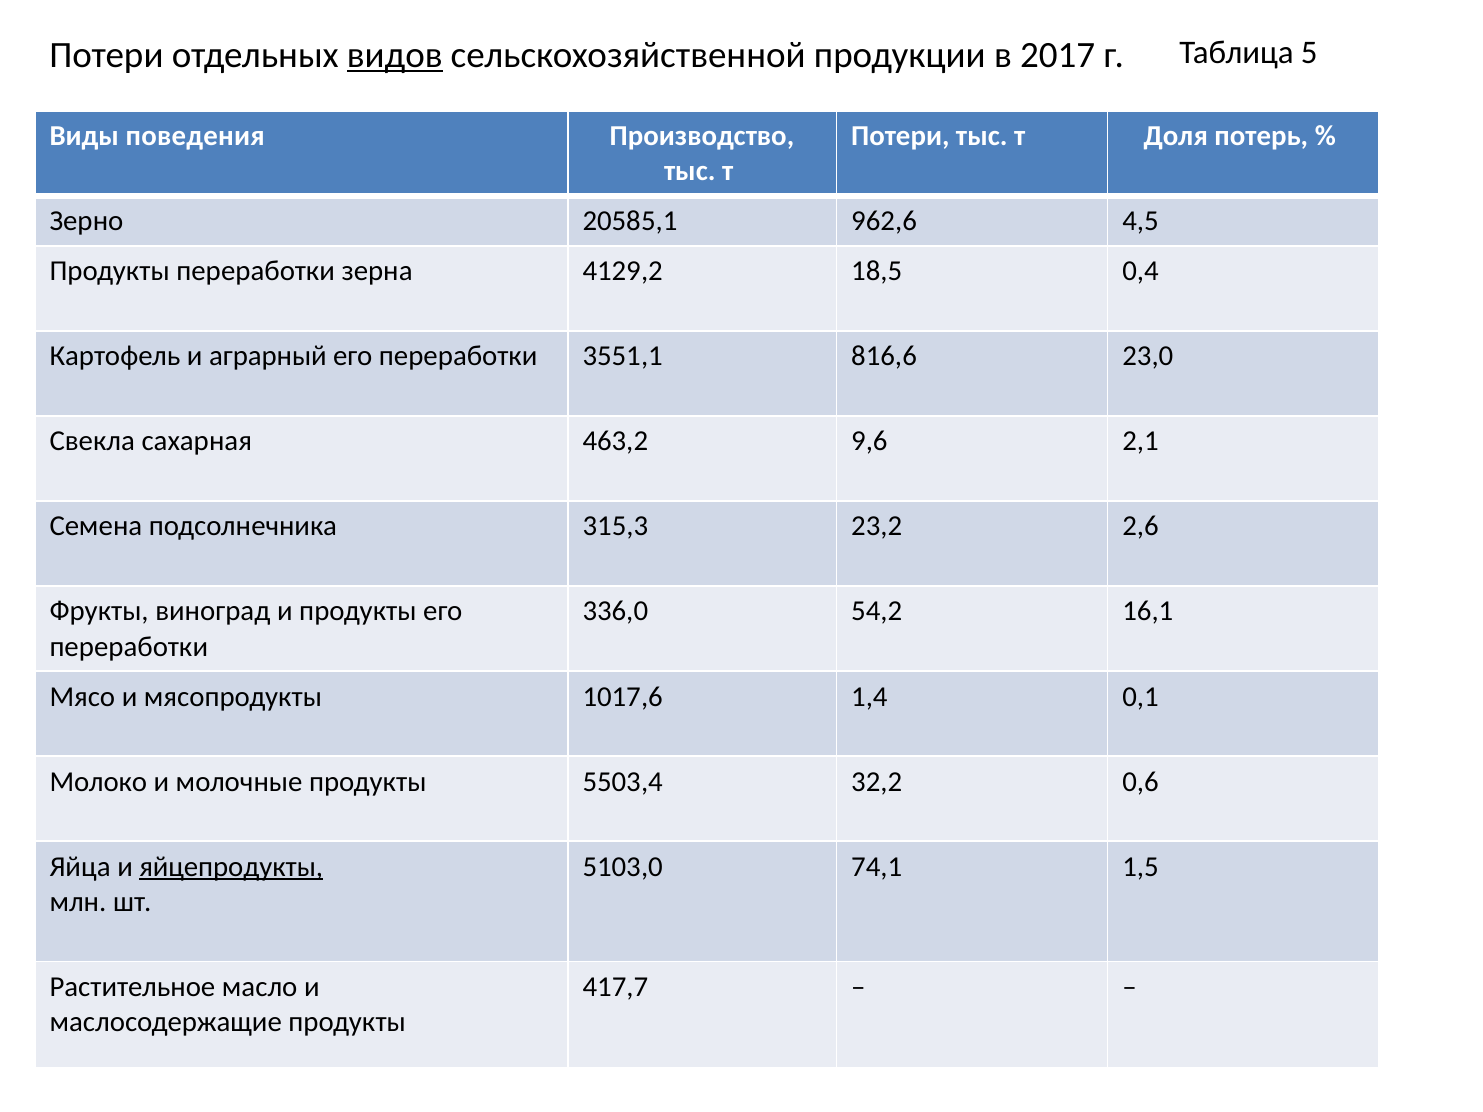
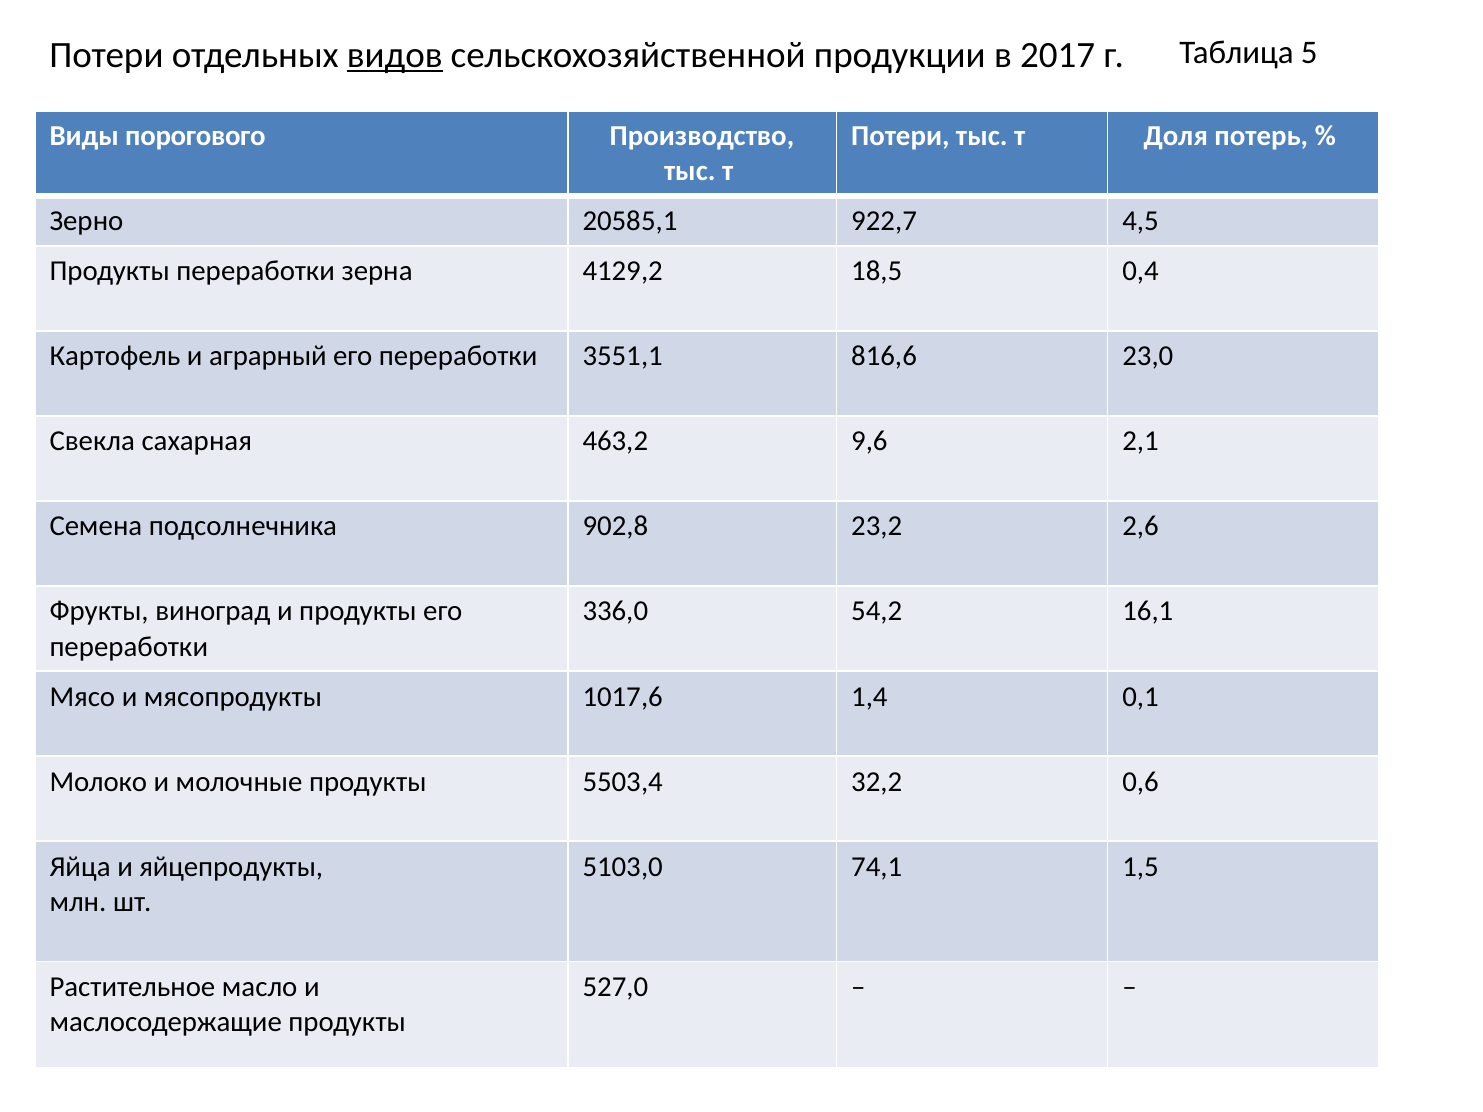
поведения: поведения -> порогового (195, 136)
962,6: 962,6 -> 922,7 (884, 221)
315,3: 315,3 -> 902,8 (615, 527)
яйцепродукты underline: present -> none (231, 867)
417,7: 417,7 -> 527,0 (615, 987)
